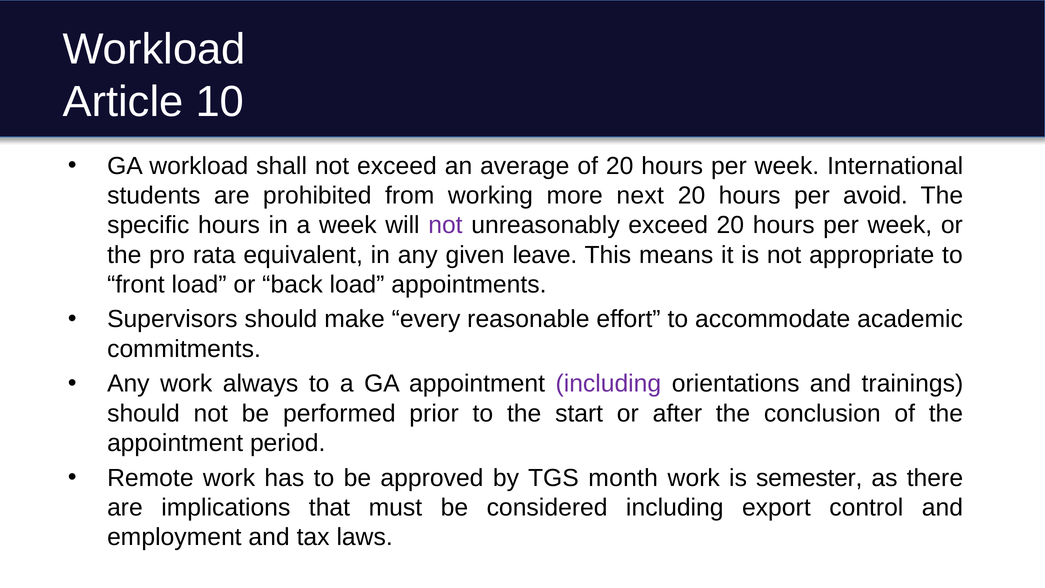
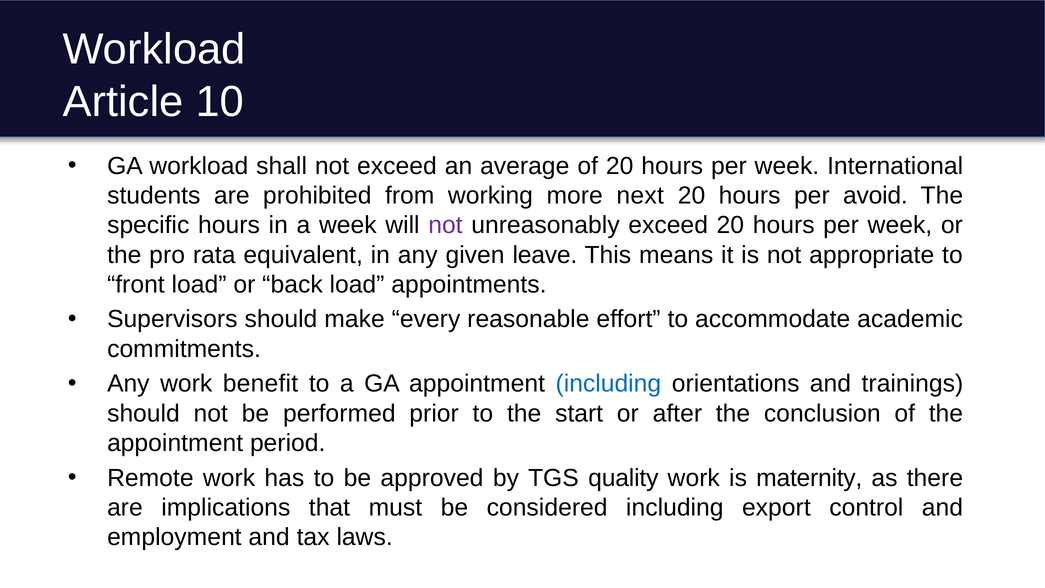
always: always -> benefit (260, 384)
including colour: purple -> blue (608, 384)
month: month -> quality (623, 478)
semester: semester -> maternity (809, 478)
